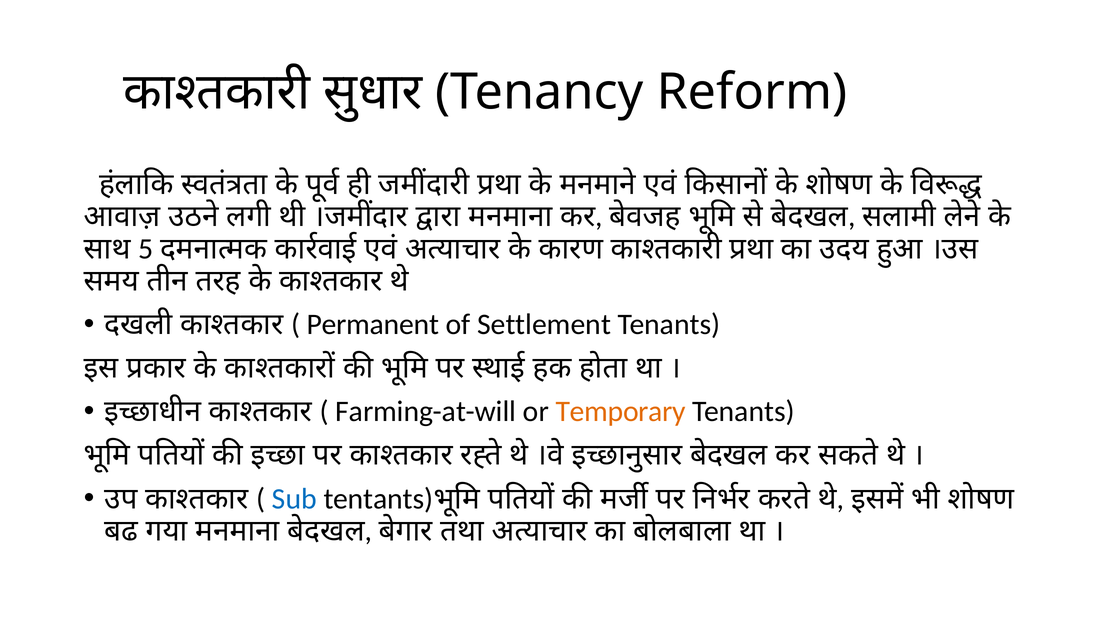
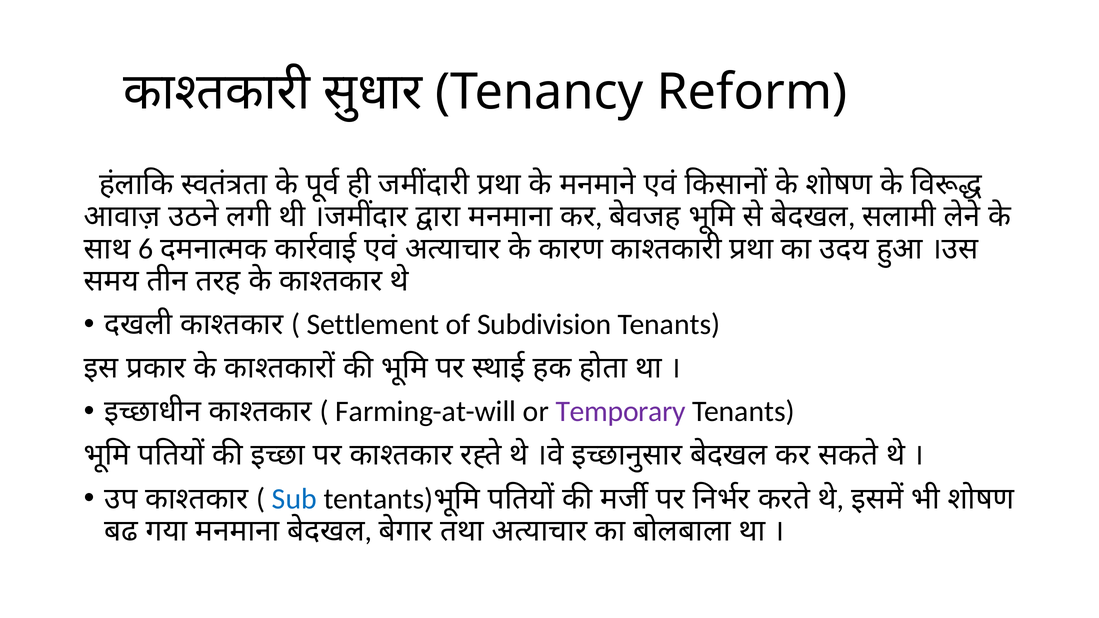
5: 5 -> 6 (146, 249)
Permanent: Permanent -> Settlement (373, 325)
Settlement: Settlement -> Subdivision (544, 325)
Temporary colour: orange -> purple (621, 412)
